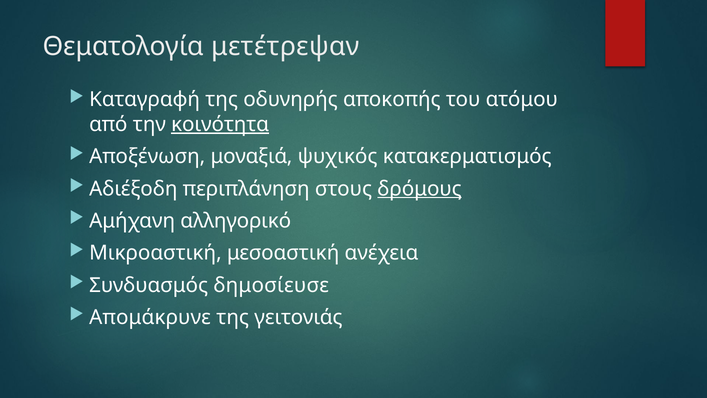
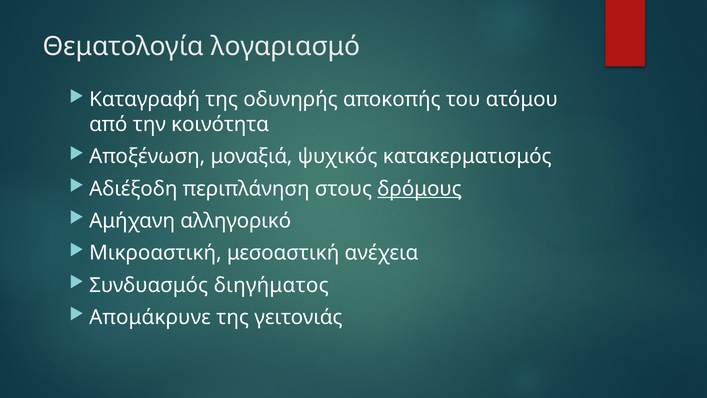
μετέτρεψαν: μετέτρεψαν -> λογαριασμό (286, 47)
κοινότητα underline: present -> none (220, 124)
δημοσίευσε: δημοσίευσε -> διηγήματος (271, 285)
